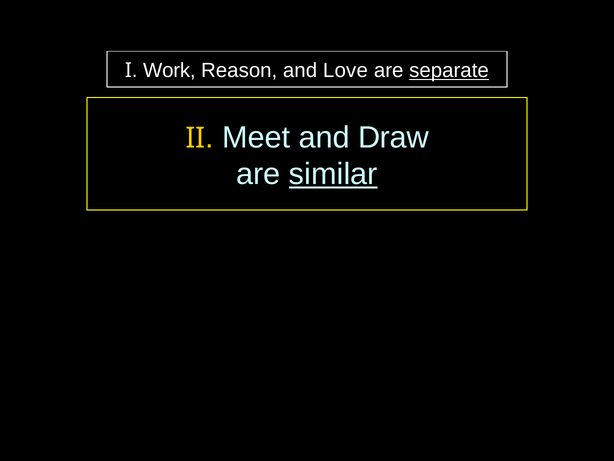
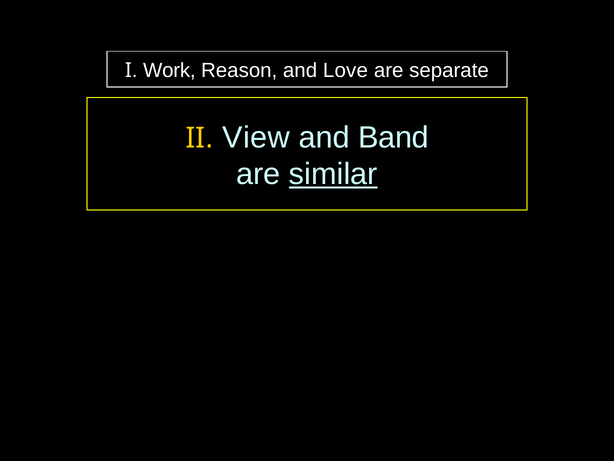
separate underline: present -> none (449, 71)
Meet: Meet -> View (256, 137)
Draw: Draw -> Band (393, 137)
